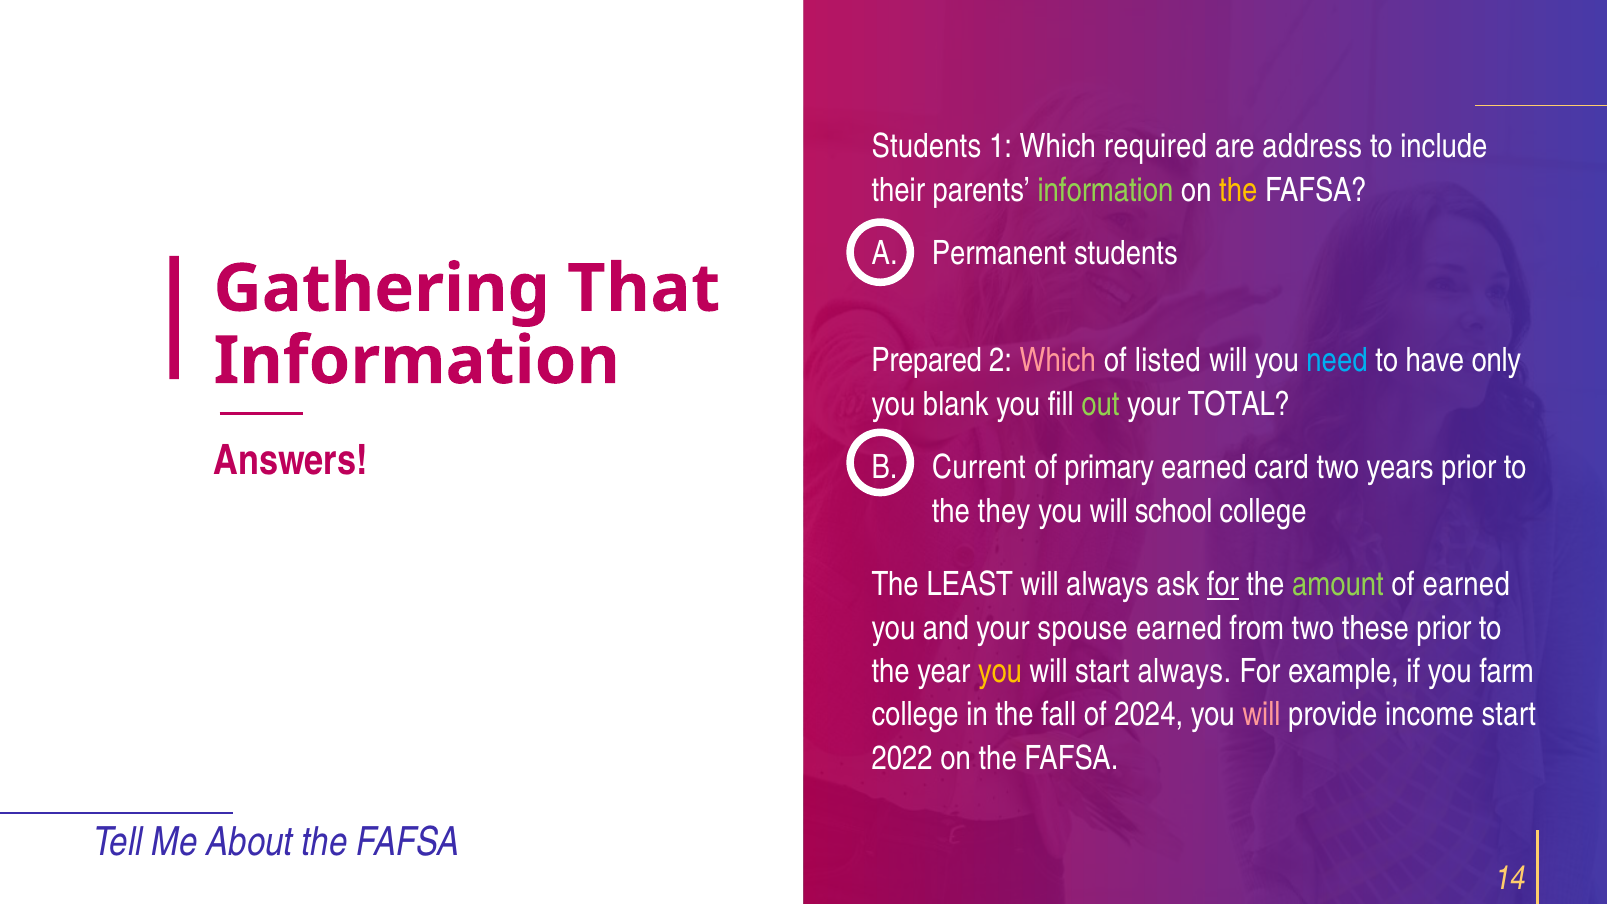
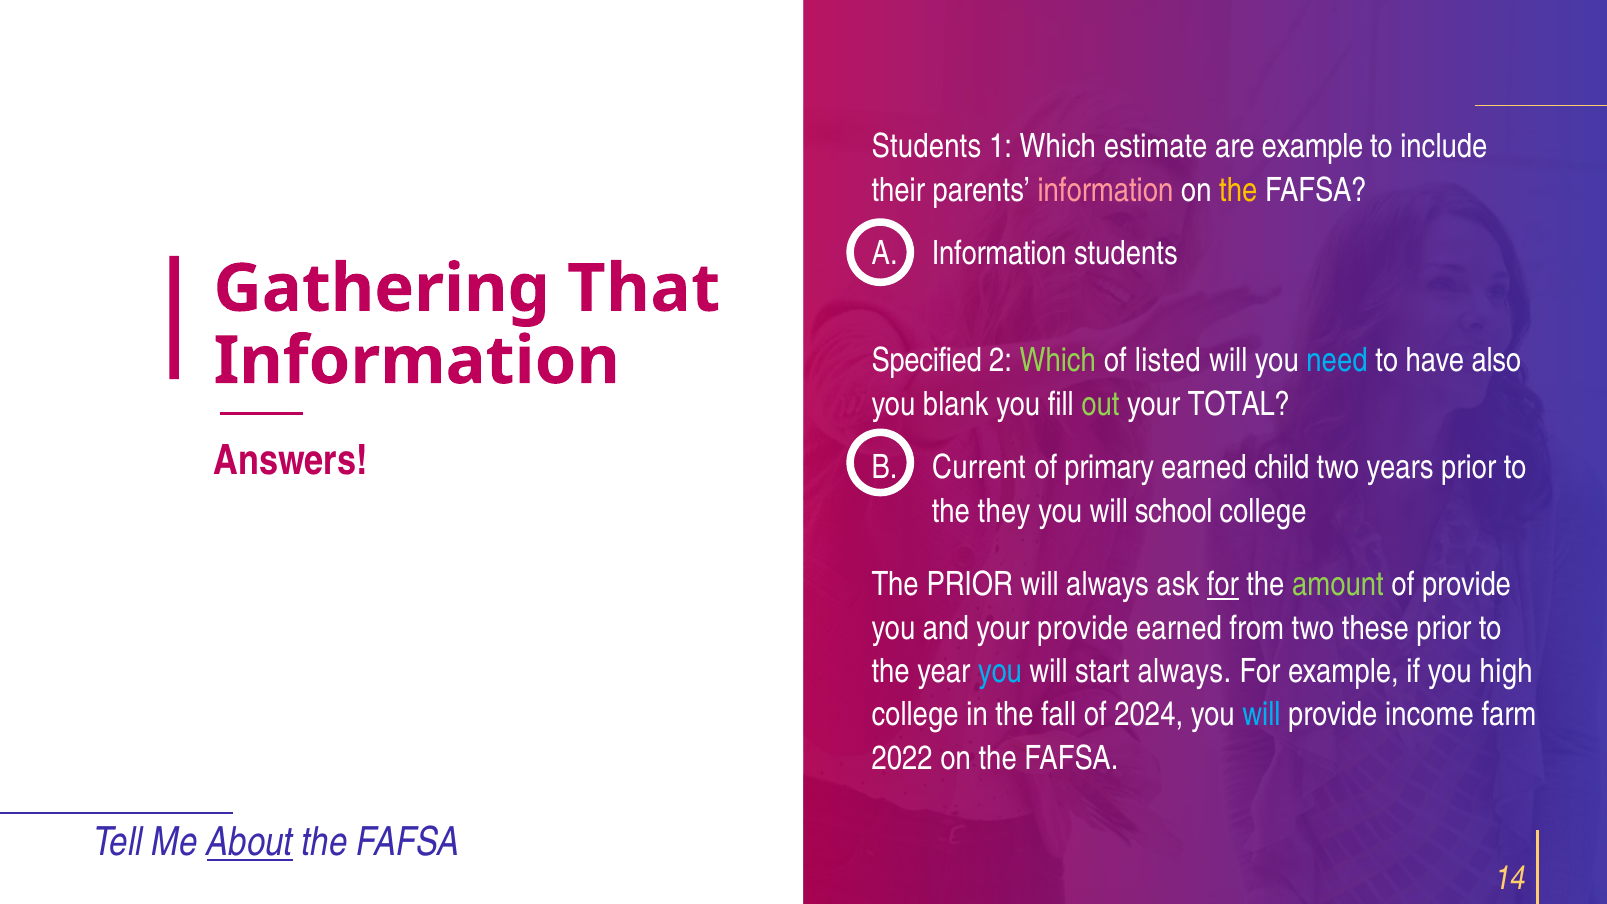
required: required -> estimate (1156, 147)
are address: address -> example (1313, 147)
information colour: light green -> pink (1105, 190)
Permanent: Permanent -> Information (999, 254)
Prepared: Prepared -> Specified (927, 361)
Which colour: pink -> light green (1058, 361)
only: only -> also (1496, 361)
card: card -> child (1282, 468)
The LEAST: LEAST -> PRIOR (970, 585)
of earned: earned -> provide (1467, 585)
your spouse: spouse -> provide (1083, 628)
you colour: yellow -> light blue (1000, 671)
farm: farm -> high (1506, 671)
will colour: pink -> light blue (1261, 715)
income start: start -> farm (1509, 715)
About underline: none -> present (250, 842)
